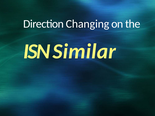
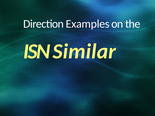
Changing: Changing -> Examples (88, 24)
